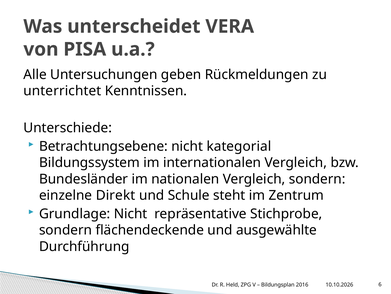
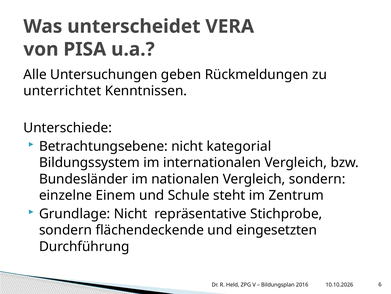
Direkt: Direkt -> Einem (116, 195)
ausgewählte: ausgewählte -> eingesetzten (276, 230)
